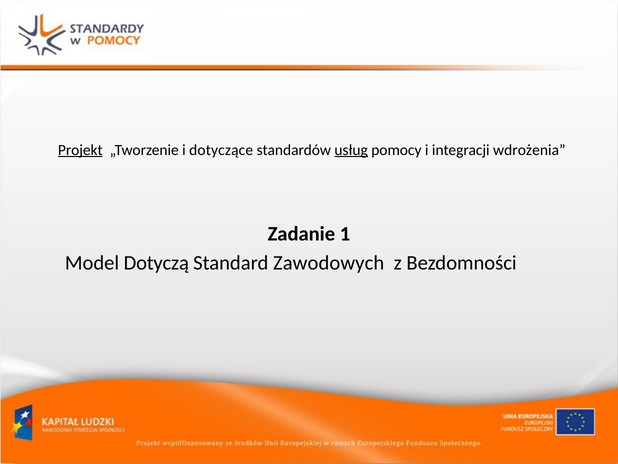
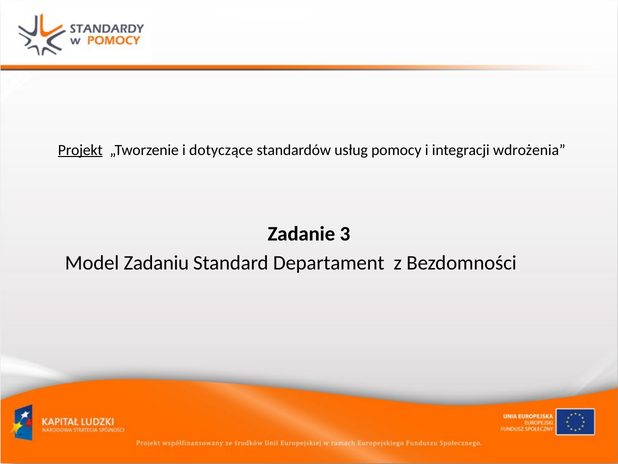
usług underline: present -> none (351, 150)
1: 1 -> 3 (345, 234)
Dotyczą: Dotyczą -> Zadaniu (156, 262)
Zawodowych: Zawodowych -> Departament (329, 262)
